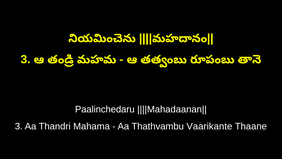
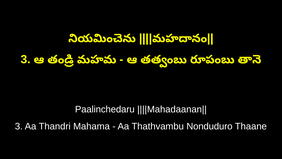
Vaarikante: Vaarikante -> Nonduduro (209, 126)
